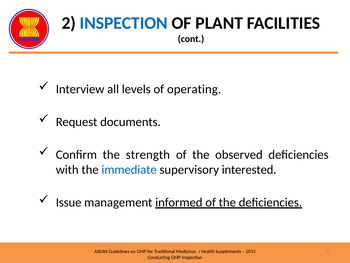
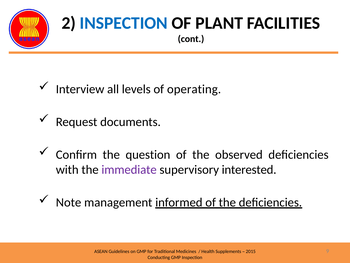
strength: strength -> question (148, 154)
immediate colour: blue -> purple (129, 169)
Issue: Issue -> Note (69, 202)
